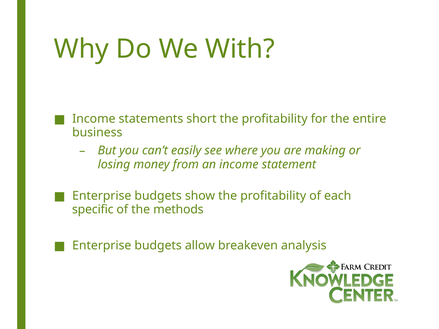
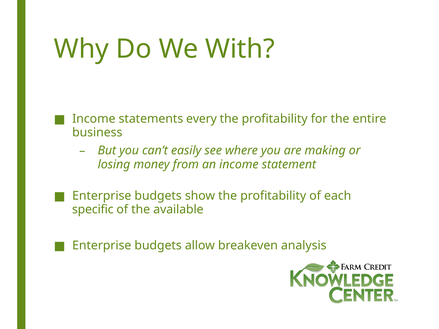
short: short -> every (201, 119)
methods: methods -> available (178, 210)
